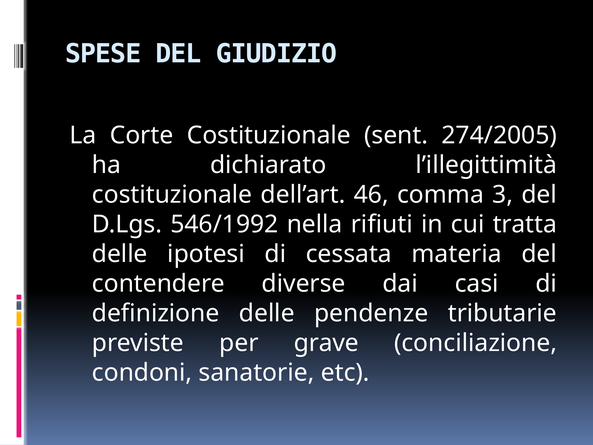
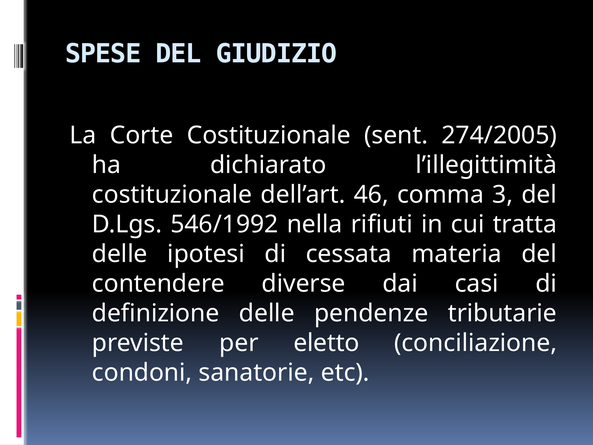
grave: grave -> eletto (326, 343)
